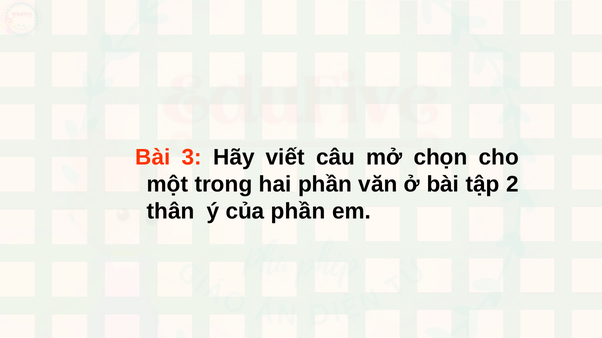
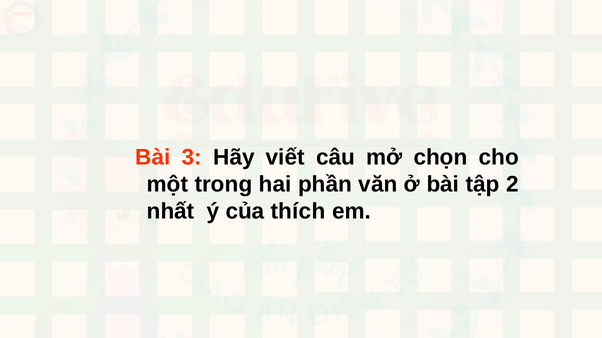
thân: thân -> nhất (171, 212)
của phần: phần -> thích (298, 212)
